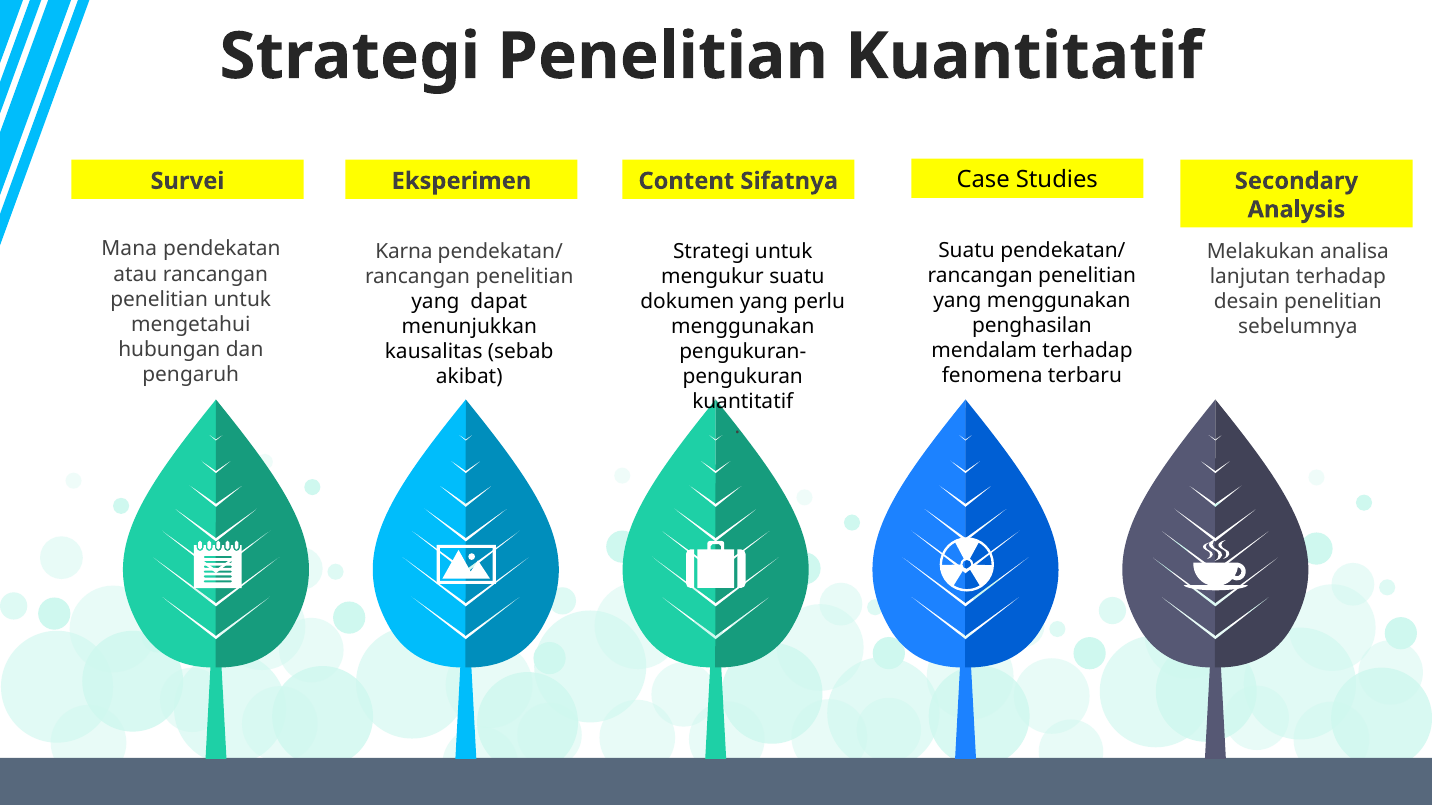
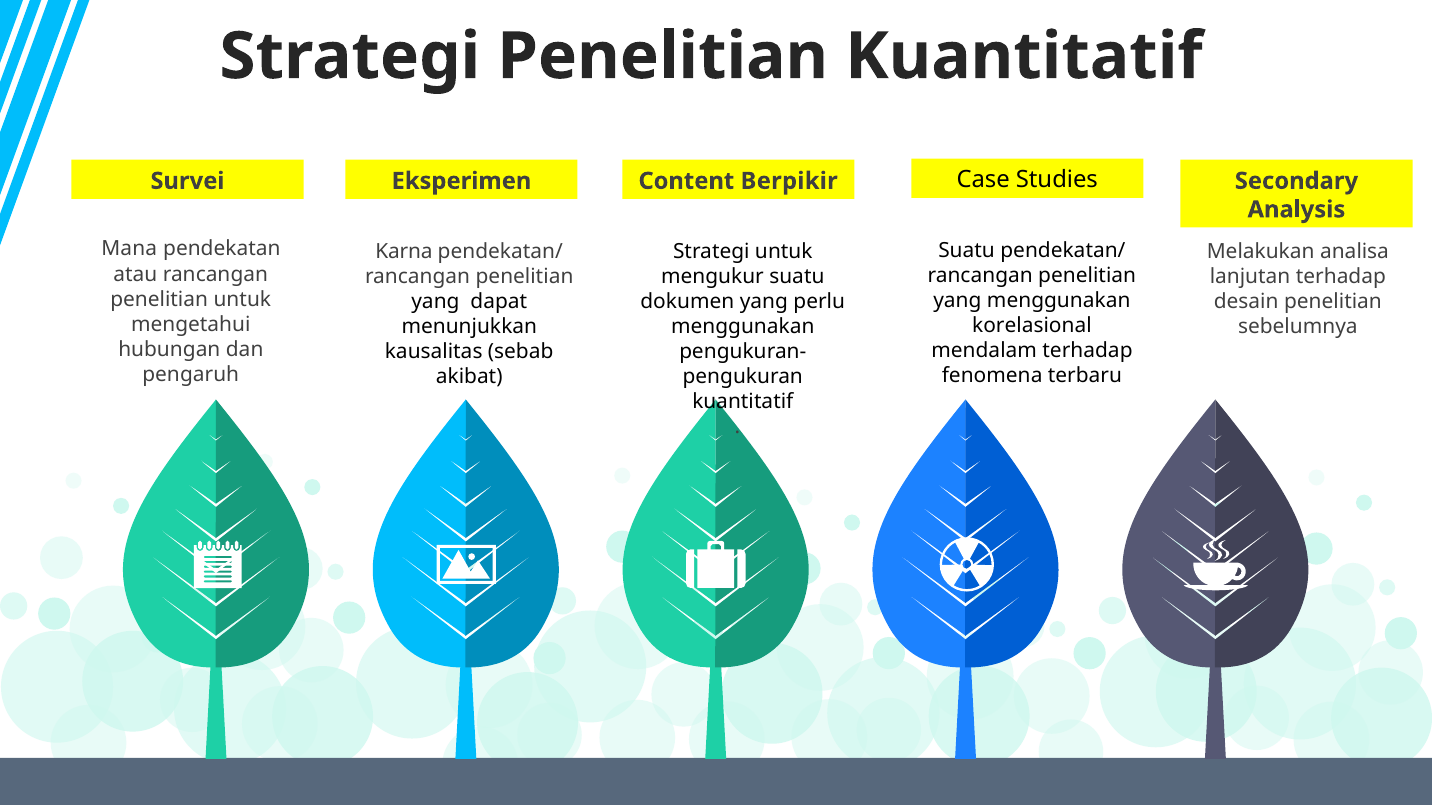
Sifatnya: Sifatnya -> Berpikir (789, 181)
penghasilan: penghasilan -> korelasional (1032, 326)
